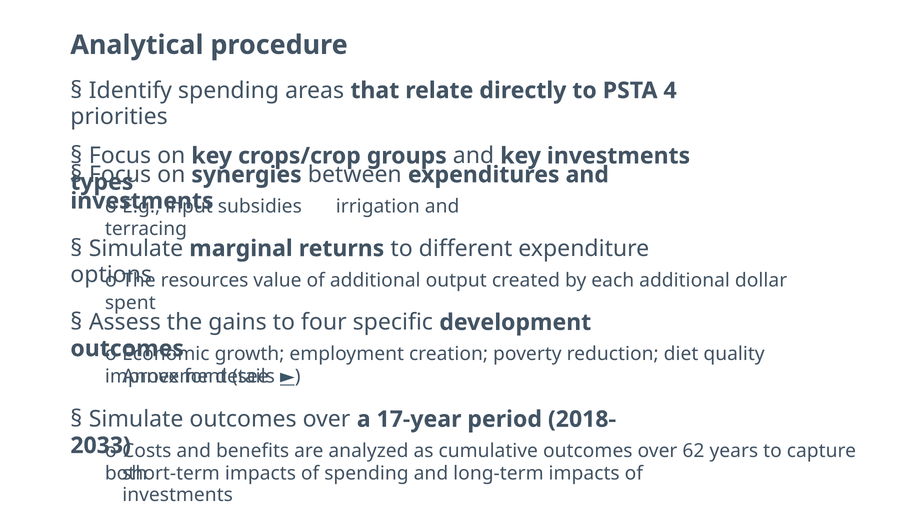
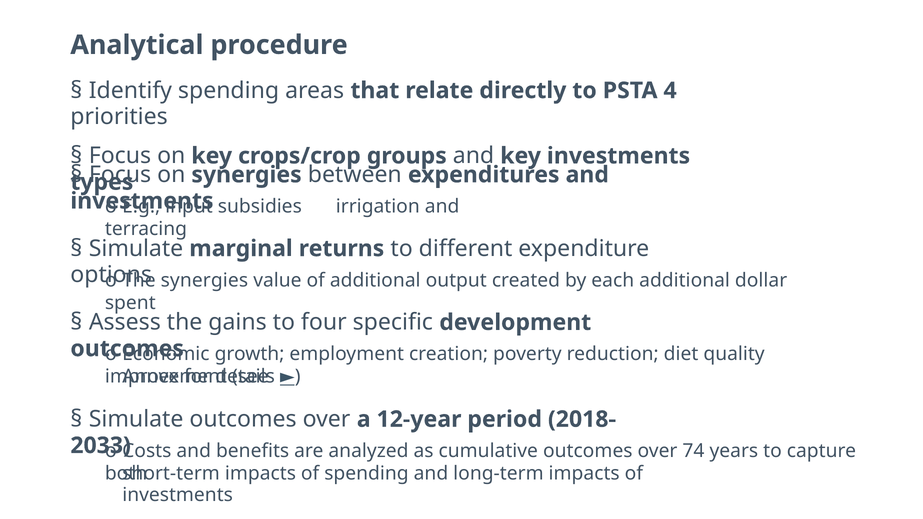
resources: resources -> synergies (204, 280)
17-year: 17-year -> 12-year (419, 419)
62: 62 -> 74 (693, 451)
